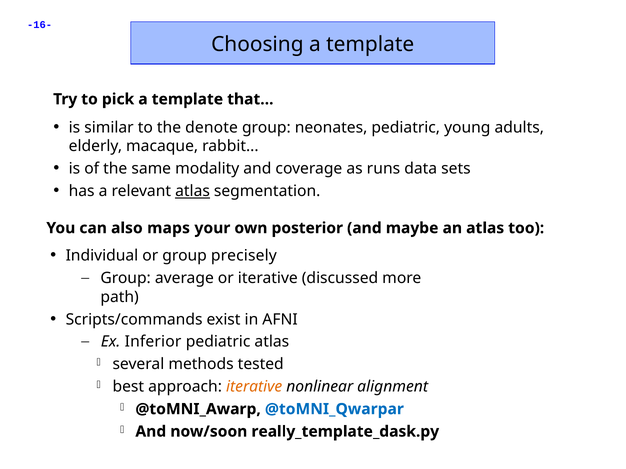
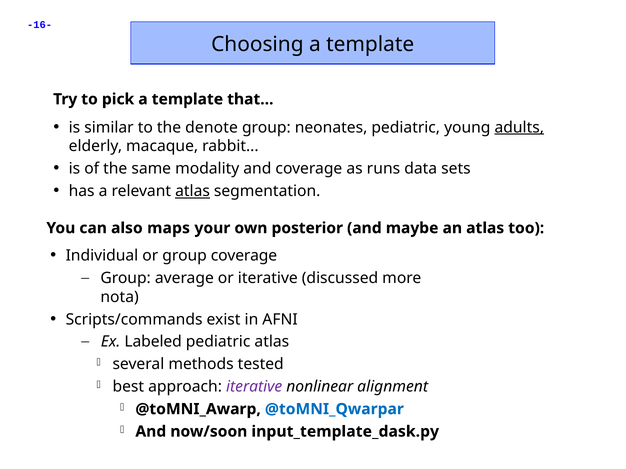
adults underline: none -> present (519, 128)
group precisely: precisely -> coverage (244, 256)
path: path -> nota (120, 297)
Inferior: Inferior -> Labeled (153, 342)
iterative colour: orange -> purple (254, 387)
really_template_dask.py: really_template_dask.py -> input_template_dask.py (345, 432)
